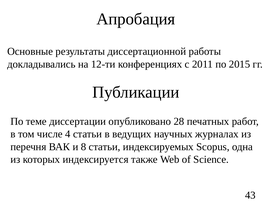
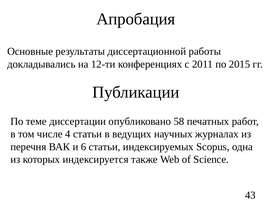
28: 28 -> 58 (179, 121)
8: 8 -> 6 (84, 147)
